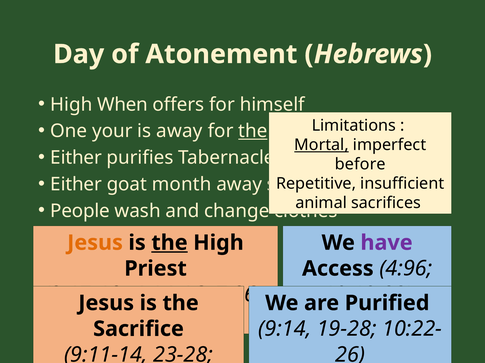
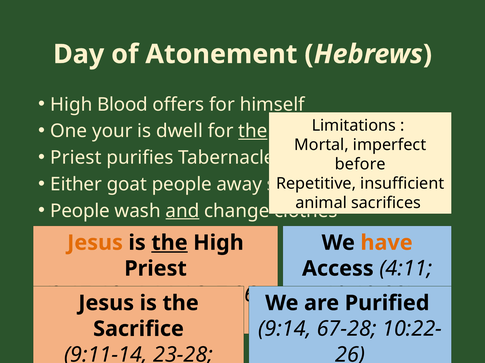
When: When -> Blood (123, 105)
is away: away -> dwell (179, 131)
Mortal underline: present -> none (322, 145)
Either: Either -> Priest (76, 158)
goat month: month -> people (182, 185)
and underline: none -> present (182, 211)
have colour: purple -> orange (387, 243)
4:96: 4:96 -> 4:11 (406, 269)
19-28: 19-28 -> 67-28 (347, 330)
